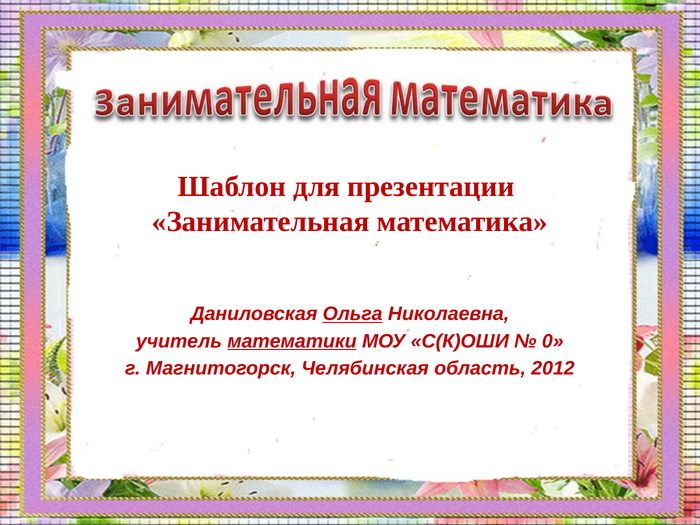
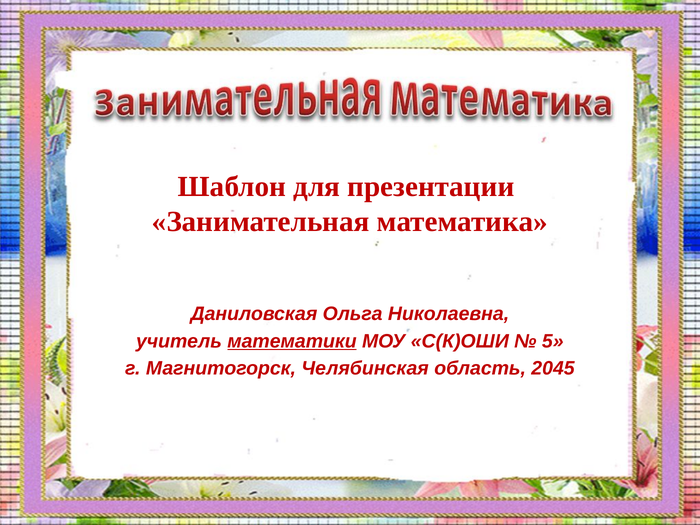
Ольга underline: present -> none (353, 314)
0: 0 -> 5 (553, 341)
2012: 2012 -> 2045 (553, 368)
